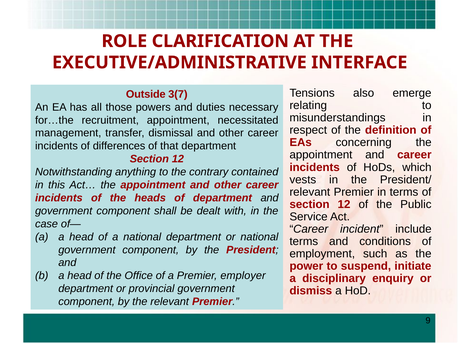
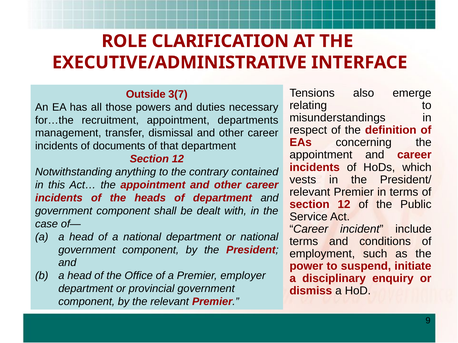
necessitated: necessitated -> departments (248, 120)
differences: differences -> documents (119, 146)
